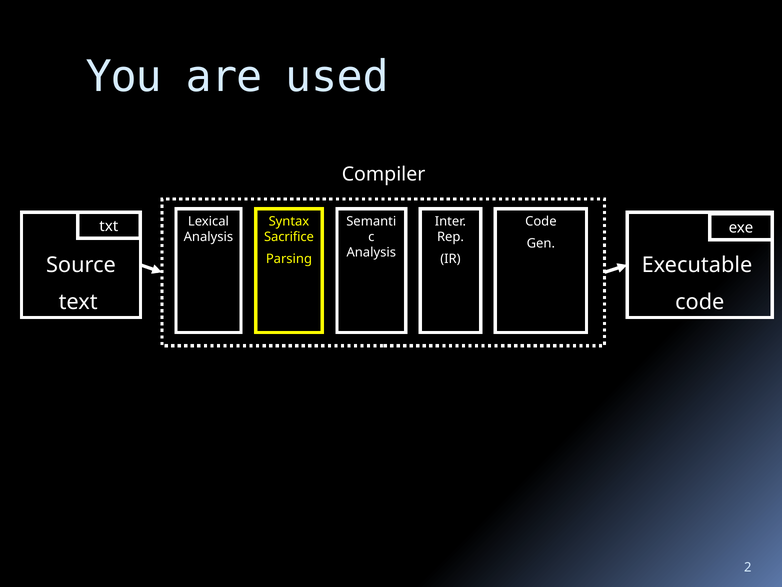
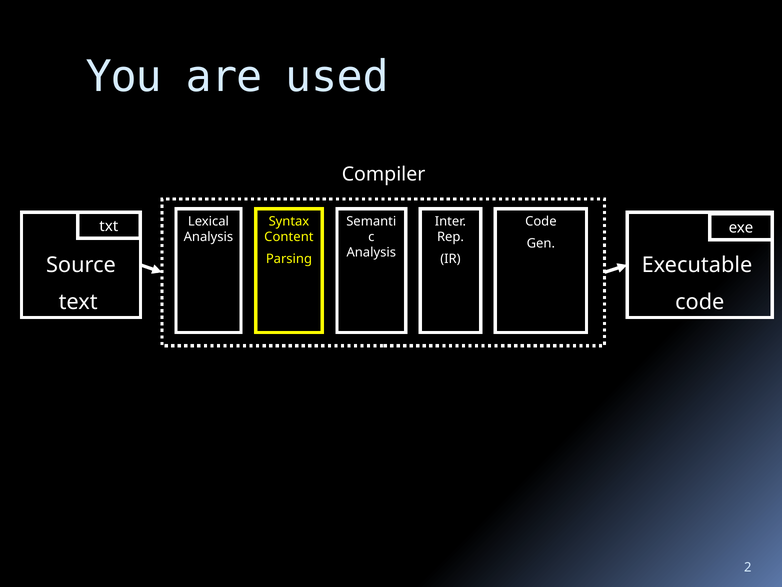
Sacrifice: Sacrifice -> Content (289, 237)
